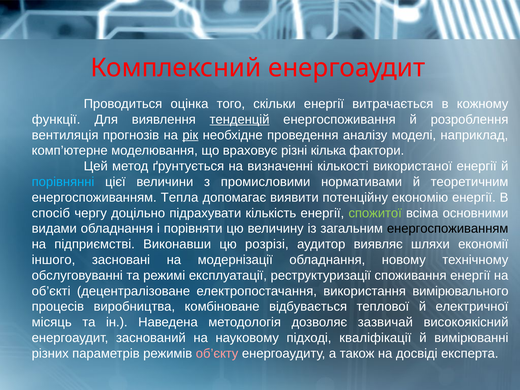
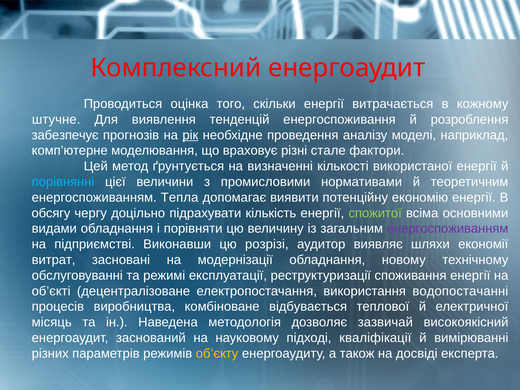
функції: функції -> штучне (56, 119)
тенденцій underline: present -> none (240, 119)
вентиляція: вентиляція -> забезпечує (65, 135)
кілька: кілька -> стале (328, 151)
спосіб: спосіб -> обсягу (51, 213)
енергоспоживанням colour: black -> purple (448, 229)
іншого: іншого -> витрат (54, 260)
вимірювального: вимірювального -> водопостачанні (460, 291)
об’єкту colour: pink -> yellow (217, 353)
